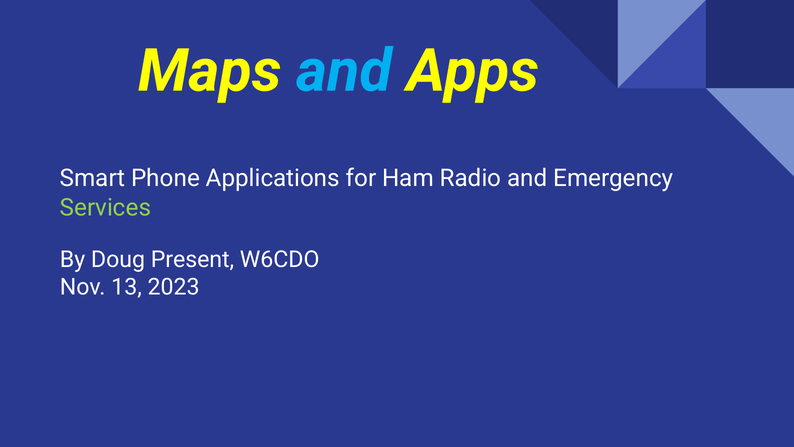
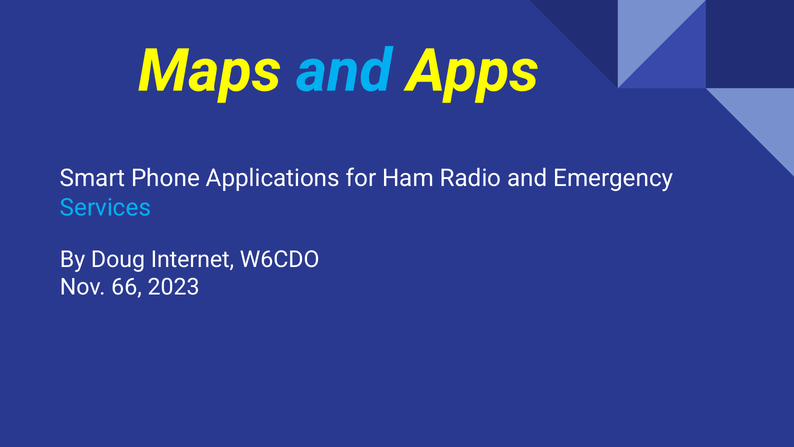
Services colour: light green -> light blue (105, 207)
Present: Present -> Internet (192, 259)
13: 13 -> 66 (127, 287)
